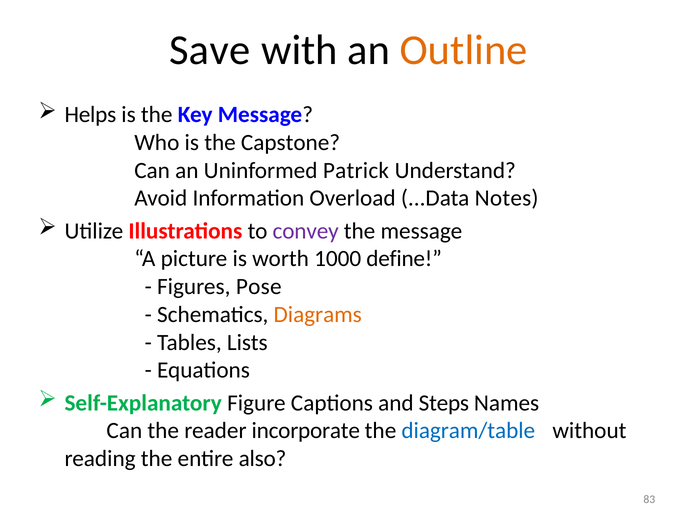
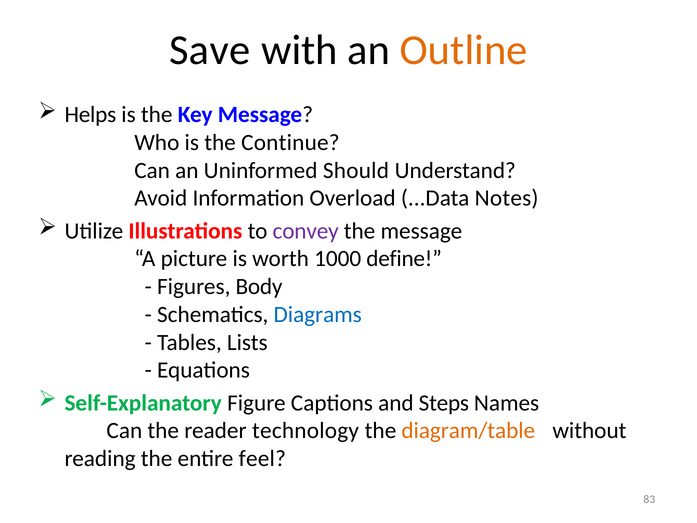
Capstone: Capstone -> Continue (290, 142)
Patrick: Patrick -> Should (356, 170)
Pose: Pose -> Body (259, 286)
Diagrams colour: orange -> blue (318, 314)
incorporate: incorporate -> technology (306, 431)
diagram/table colour: blue -> orange (468, 431)
also: also -> feel (262, 458)
